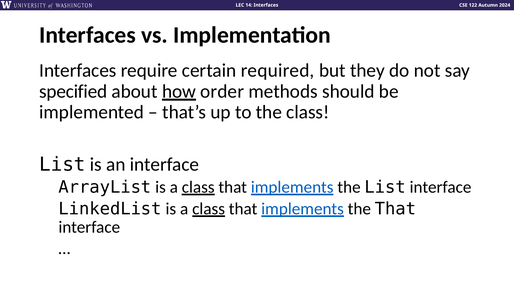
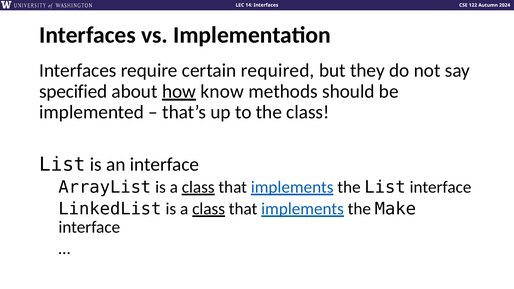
order: order -> know (222, 91)
the That: That -> Make (396, 209)
